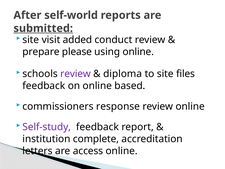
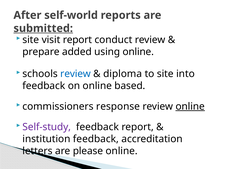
visit added: added -> report (77, 40)
please: please -> added (77, 52)
review colour: purple -> blue (76, 74)
files: files -> into (185, 74)
online underline: none -> present (190, 106)
institution complete: complete -> feedback (96, 139)
access: access -> please (88, 151)
